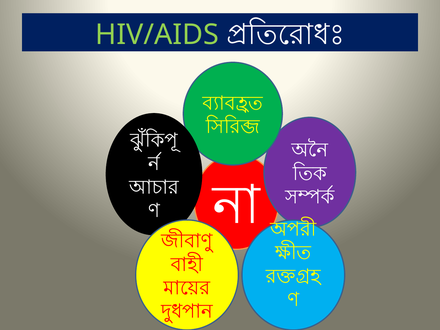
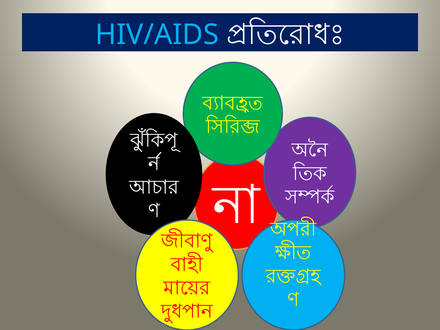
HIV/AIDS colour: light green -> light blue (157, 35)
